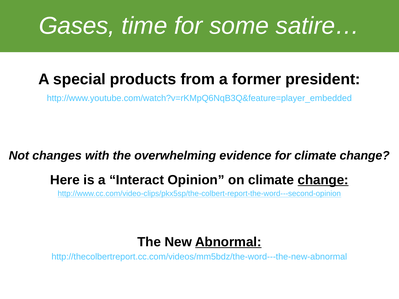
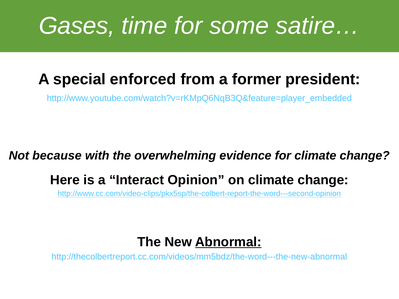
products: products -> enforced (143, 79)
changes: changes -> because (57, 156)
change underline: present -> none (323, 180)
